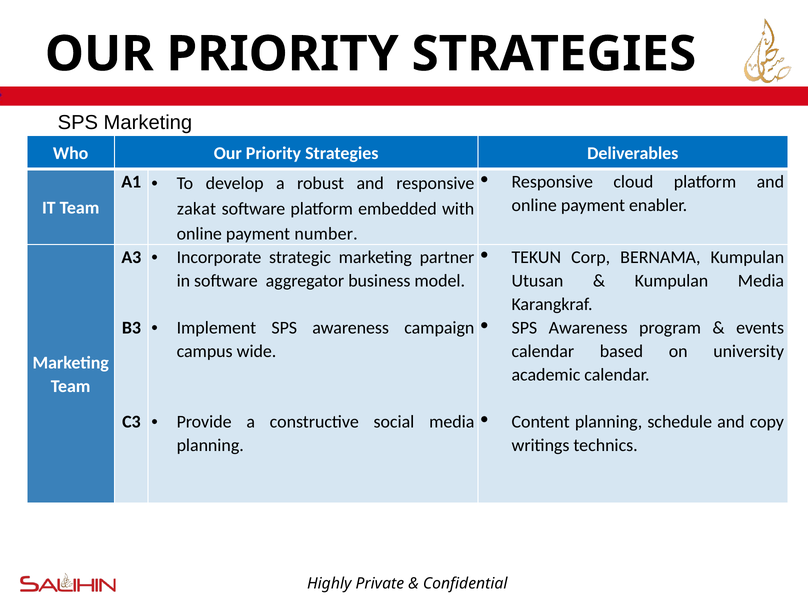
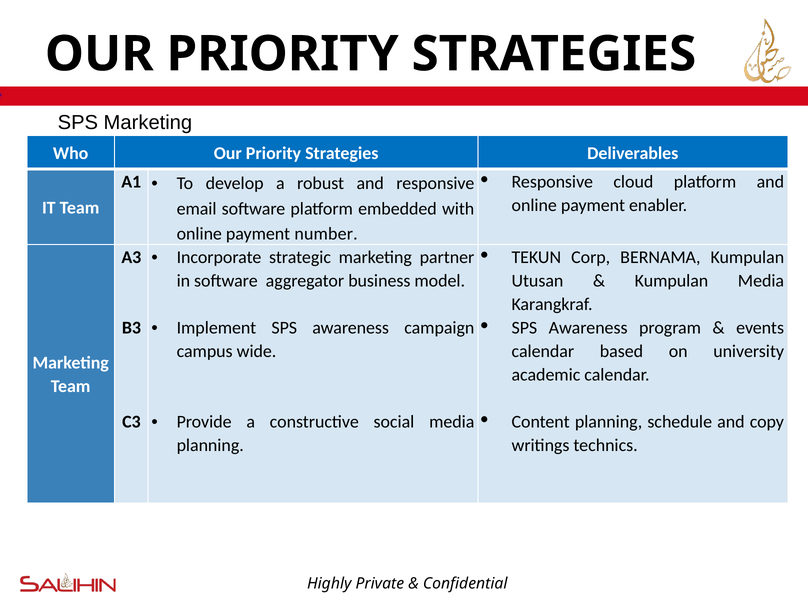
zakat: zakat -> email (197, 209)
